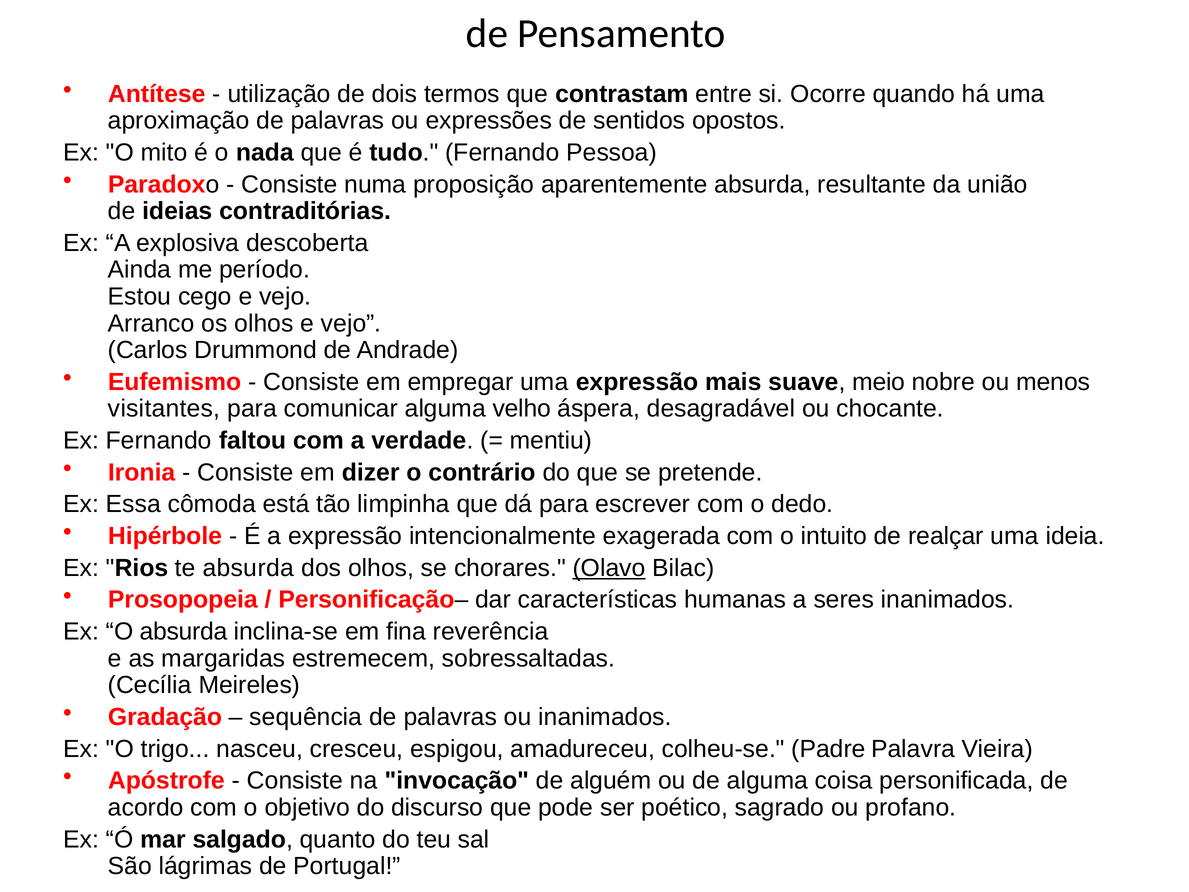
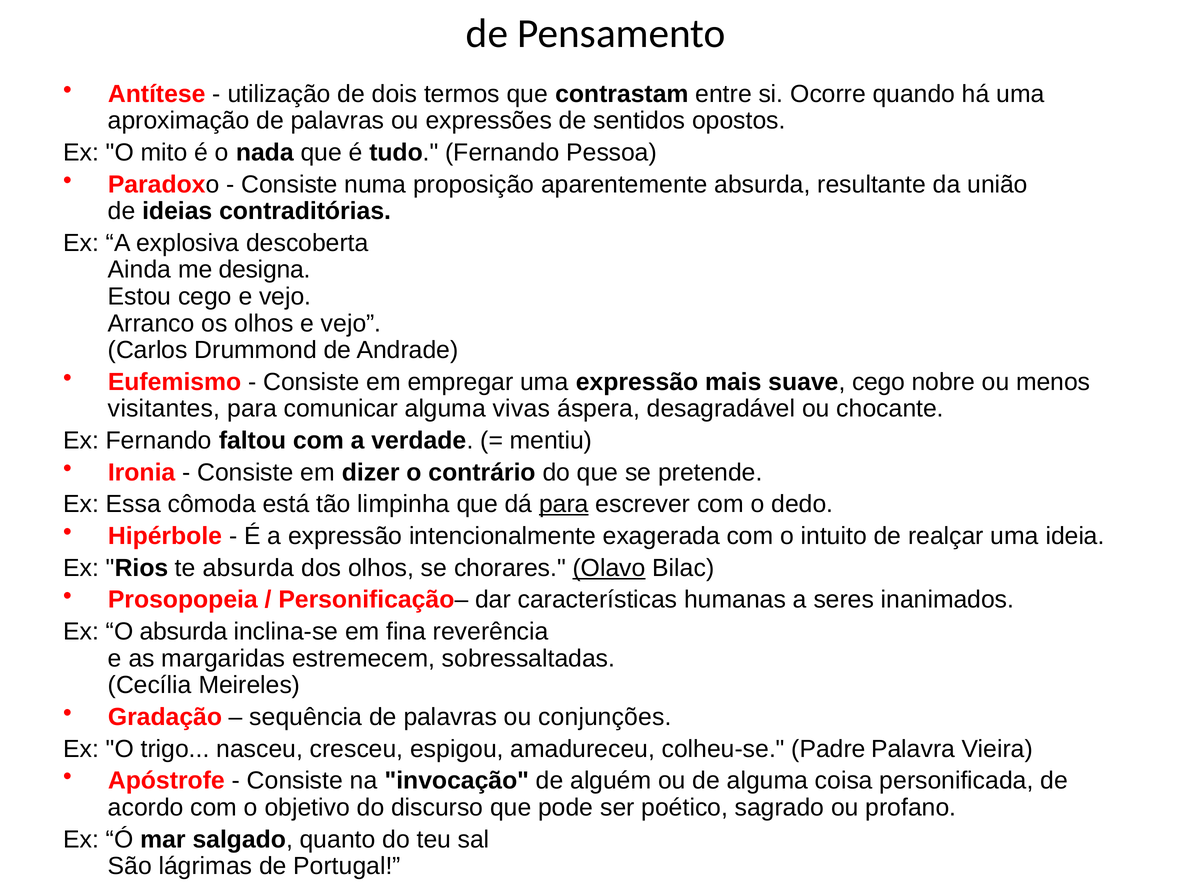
período: período -> designa (265, 270)
suave meio: meio -> cego (879, 382)
velho: velho -> vivas (522, 409)
para underline: none -> present (564, 504)
ou inanimados: inanimados -> conjunções (605, 717)
